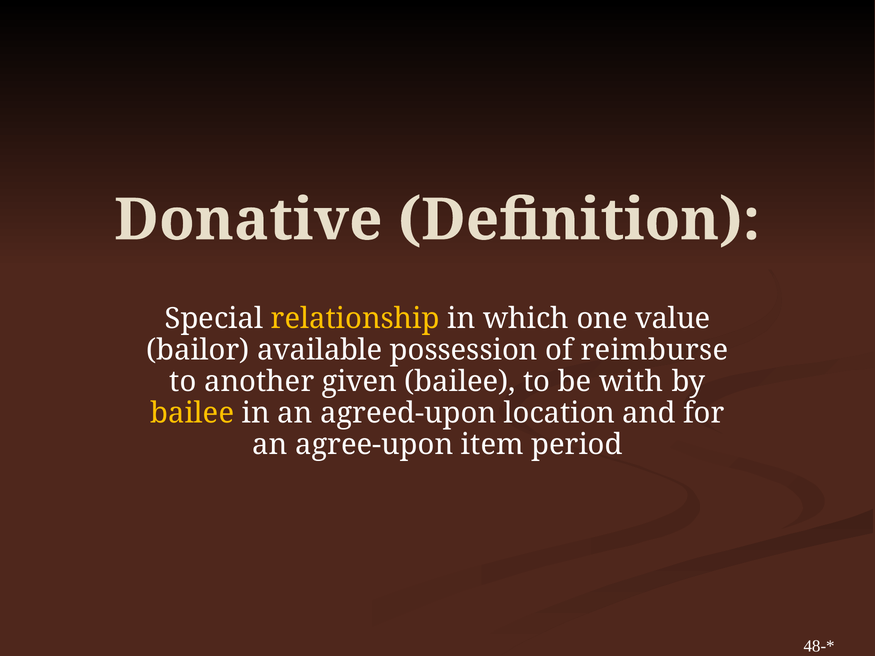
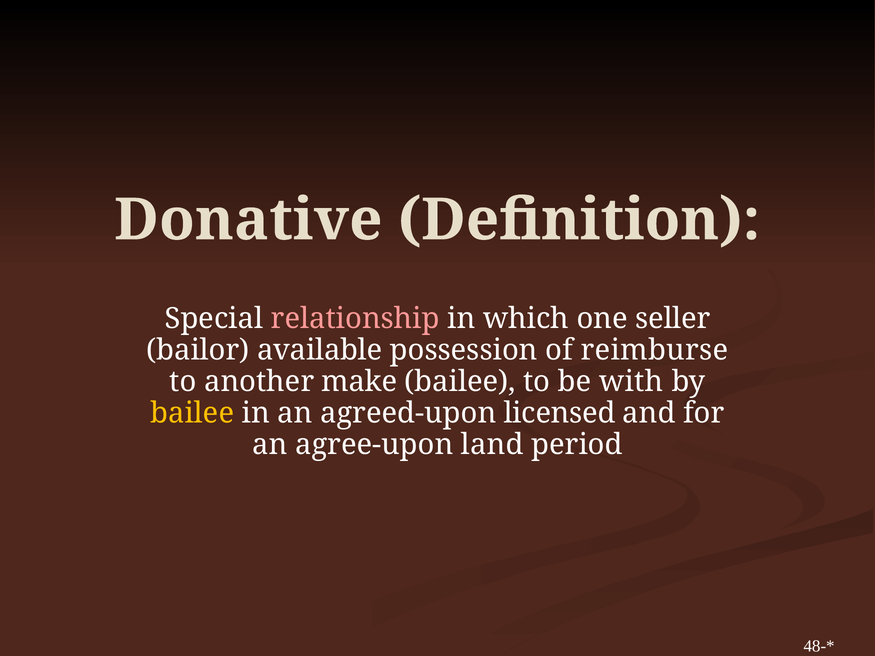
relationship colour: yellow -> pink (355, 319)
value: value -> seller (673, 319)
given: given -> make (359, 382)
location: location -> licensed (560, 413)
item: item -> land (492, 445)
